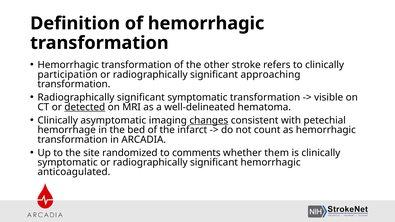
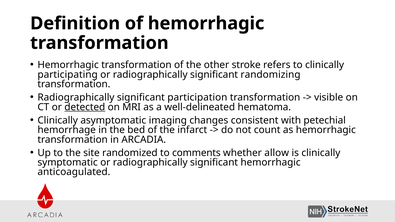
participation: participation -> participating (68, 75)
approaching: approaching -> randomizing (270, 75)
significant symptomatic: symptomatic -> participation (197, 98)
changes underline: present -> none (209, 120)
them: them -> allow (277, 153)
